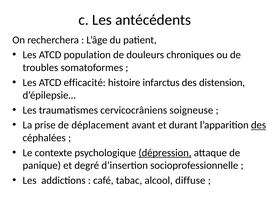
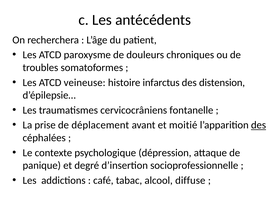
population: population -> paroxysme (87, 55)
efficacité: efficacité -> veineuse (85, 82)
soigneuse: soigneuse -> fontanelle (191, 110)
durant: durant -> moitié (183, 125)
dépression underline: present -> none (165, 153)
